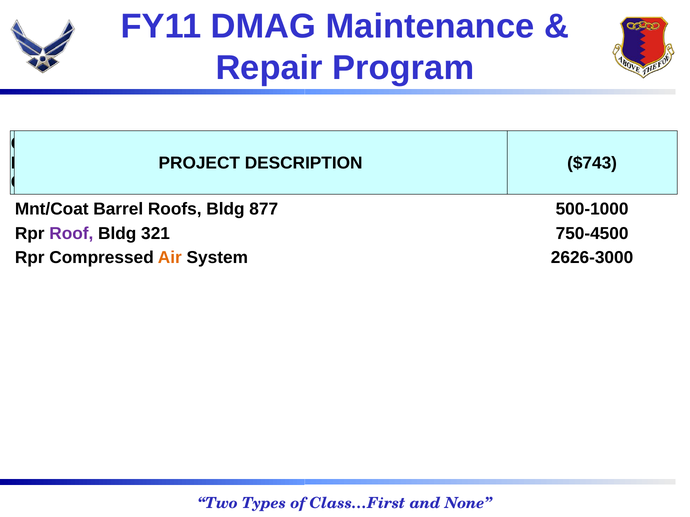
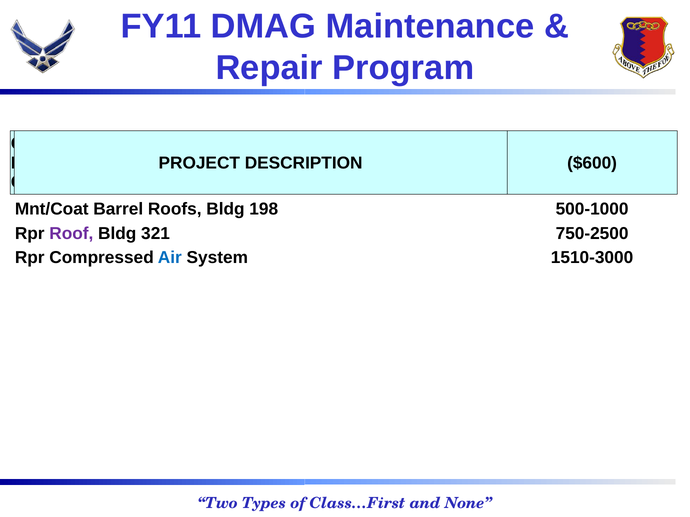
$743: $743 -> $600 (592, 163)
877: 877 -> 198 (264, 209)
750-4500: 750-4500 -> 750-2500 (592, 234)
Air colour: orange -> blue (170, 258)
2626-3000: 2626-3000 -> 1510-3000 (592, 258)
